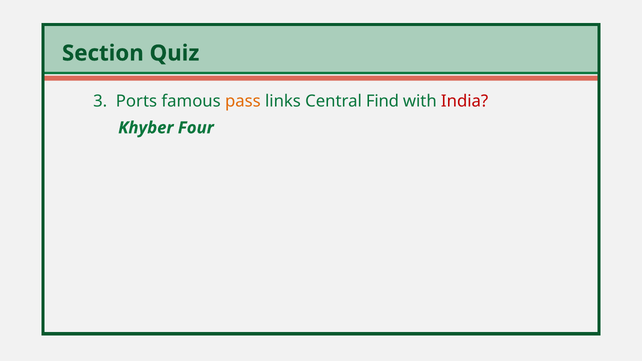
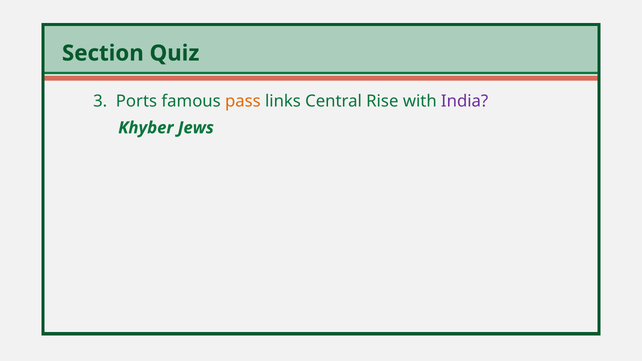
Find: Find -> Rise (382, 101)
India colour: red -> purple (465, 101)
Four: Four -> Jews (196, 128)
